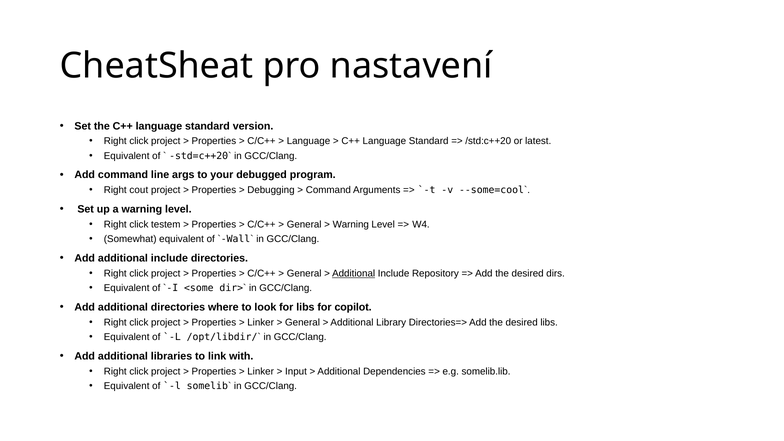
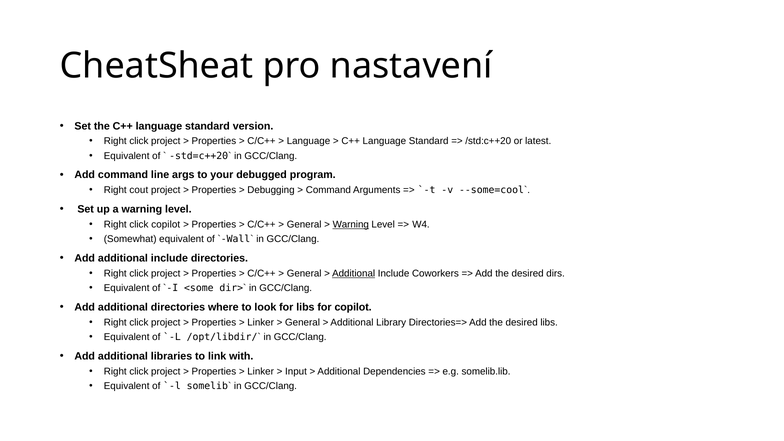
click testem: testem -> copilot (166, 224)
Warning underline: none -> present (351, 224)
Repository: Repository -> Coworkers (435, 273)
